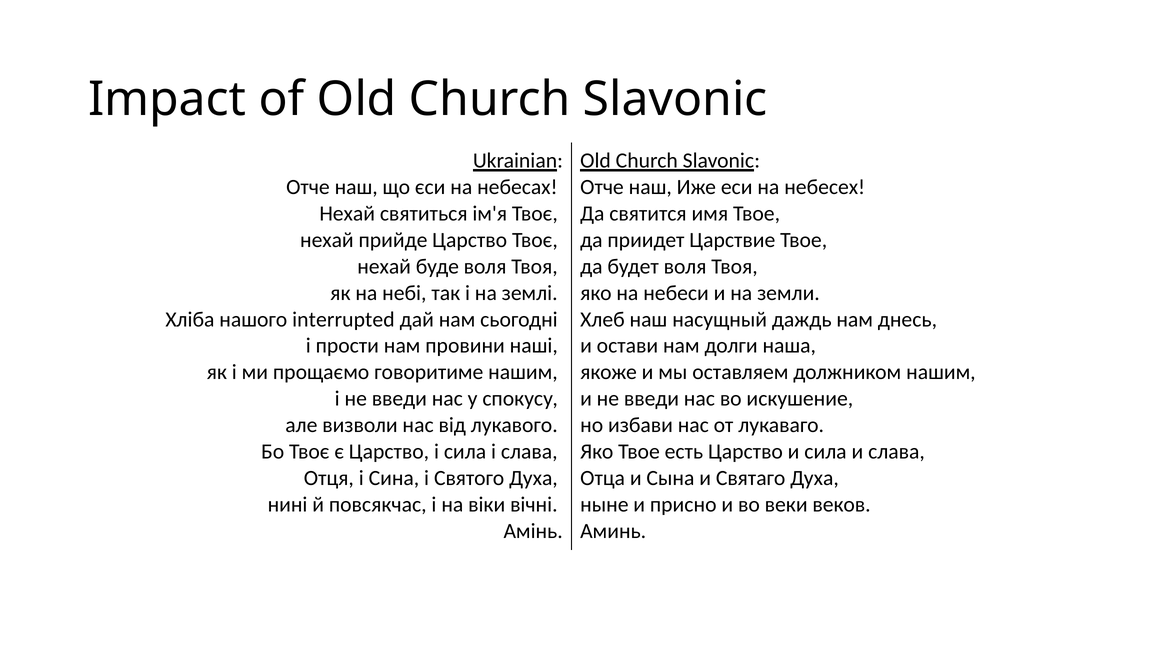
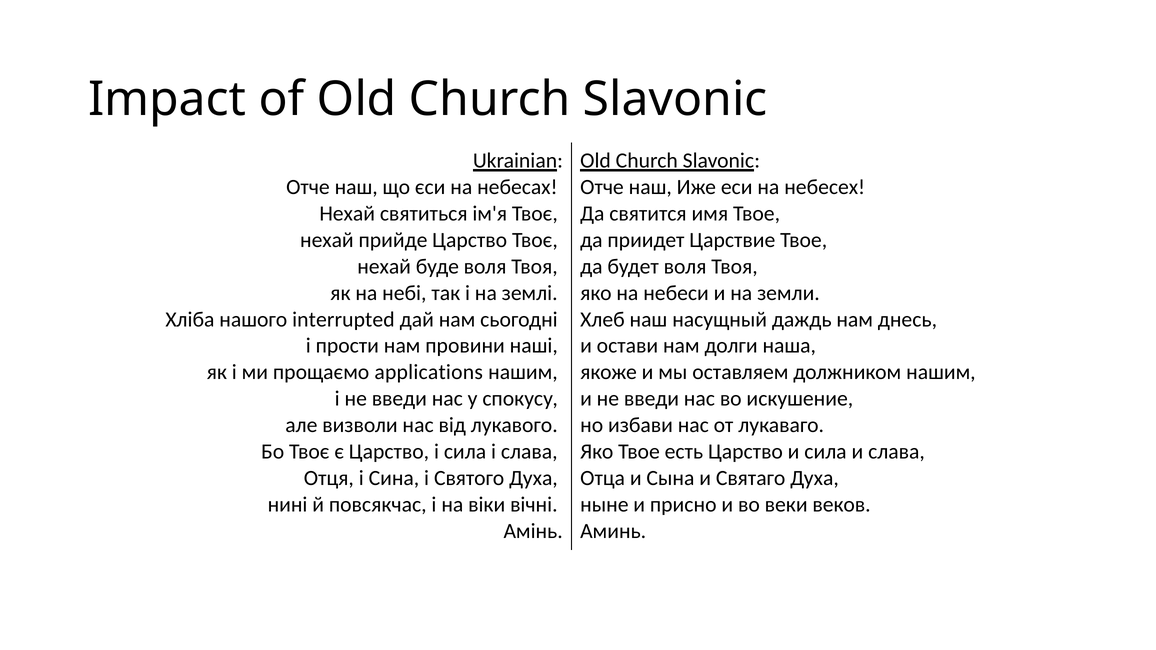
говоритиме: говоритиме -> applications (429, 372)
